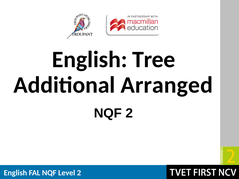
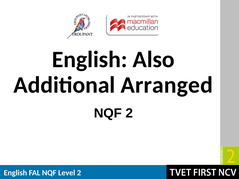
Tree: Tree -> Also (154, 60)
